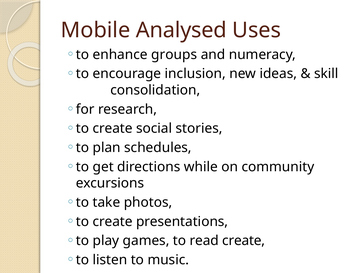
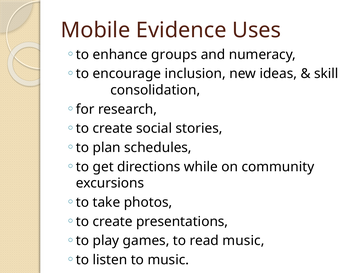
Analysed: Analysed -> Evidence (181, 30)
read create: create -> music (243, 241)
